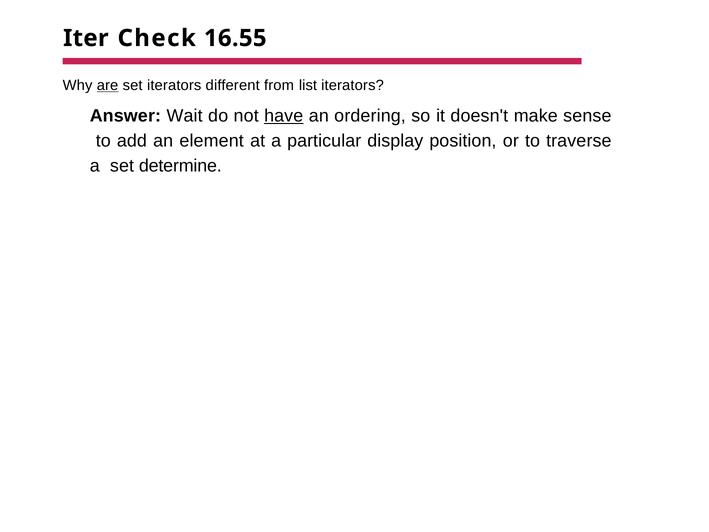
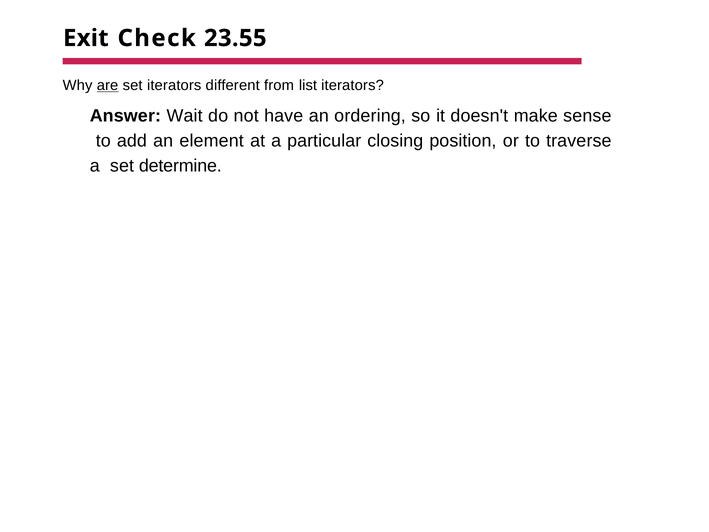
Iter: Iter -> Exit (86, 38)
16.55: 16.55 -> 23.55 (235, 38)
have underline: present -> none (284, 116)
display: display -> closing (395, 141)
